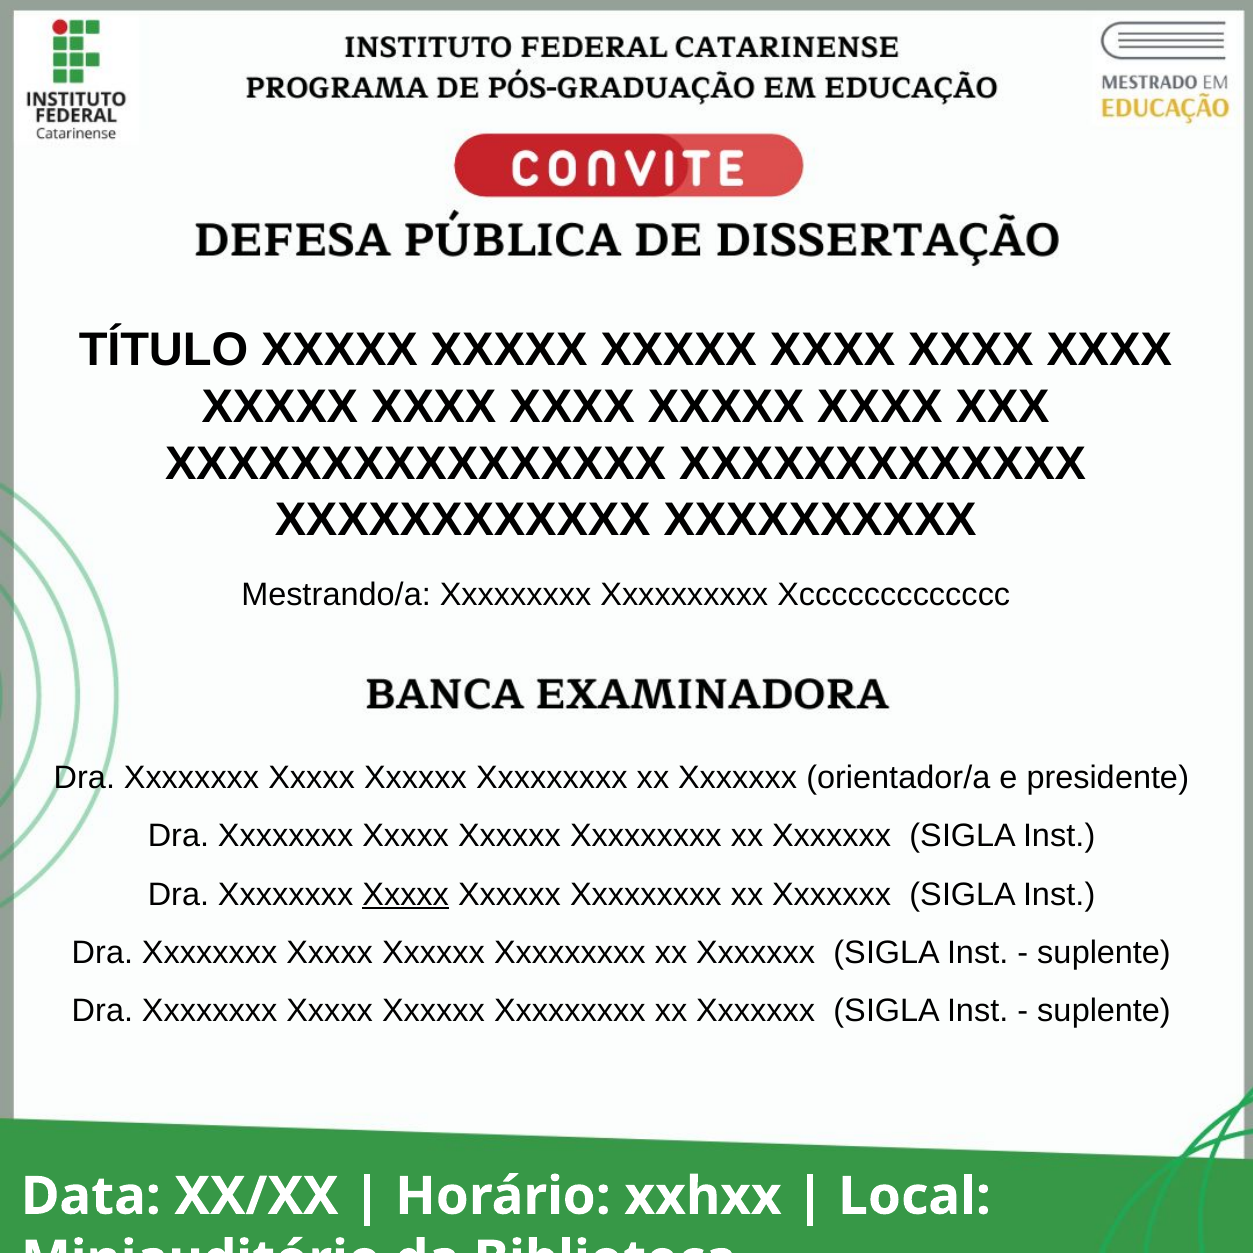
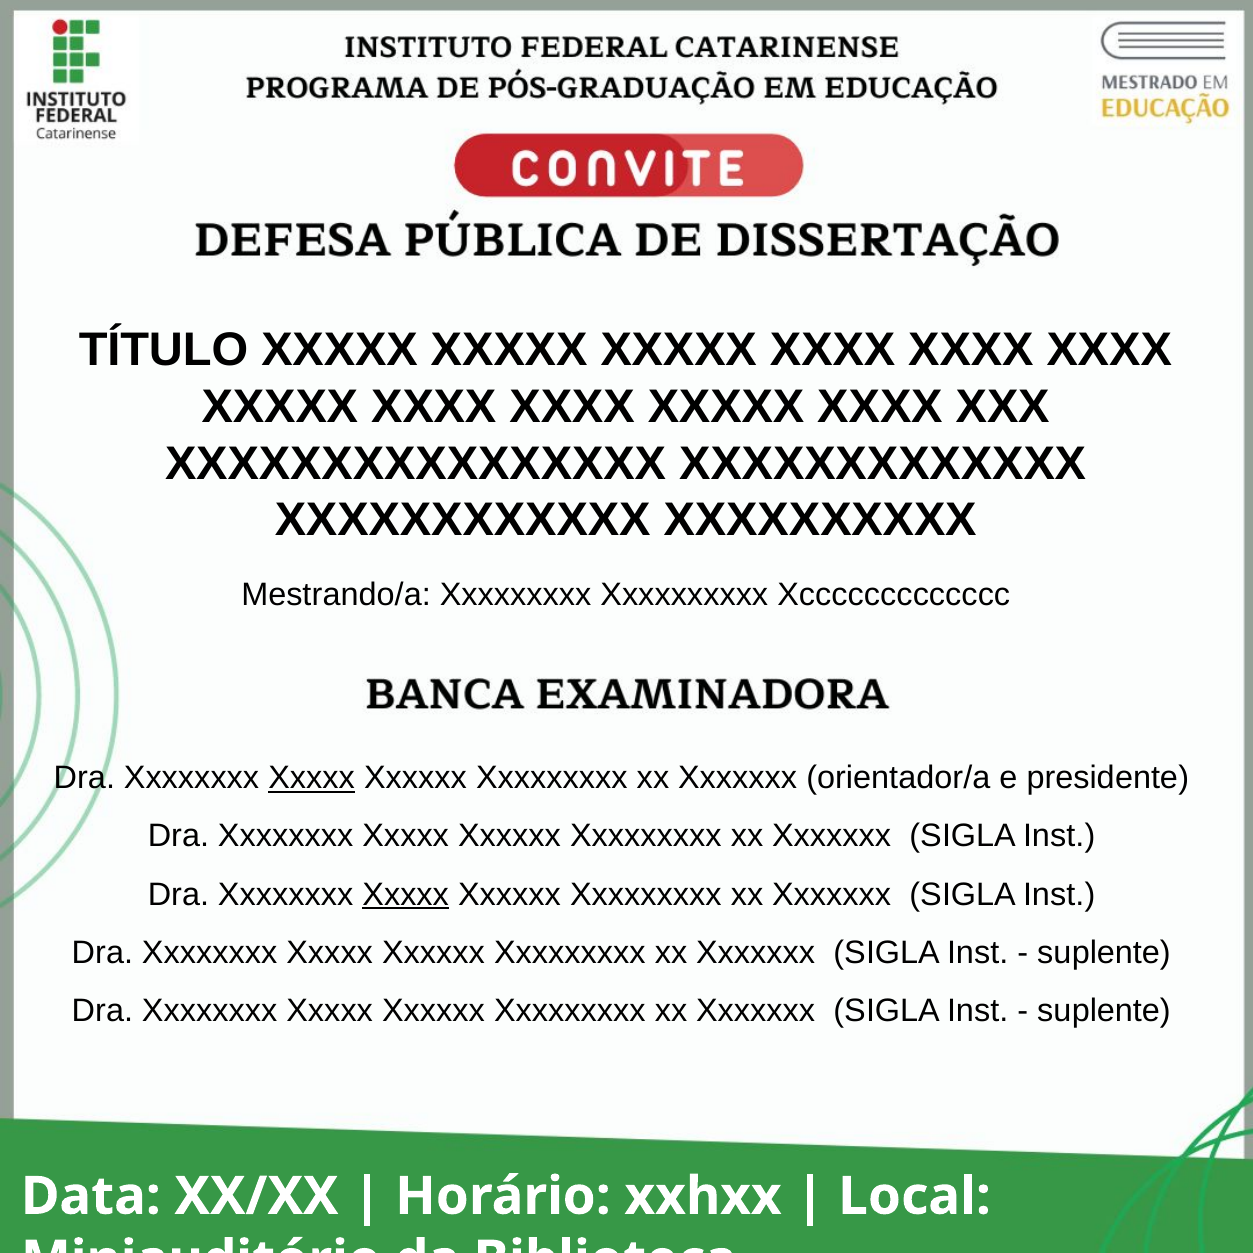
Xxxxx underline: none -> present (312, 778)
